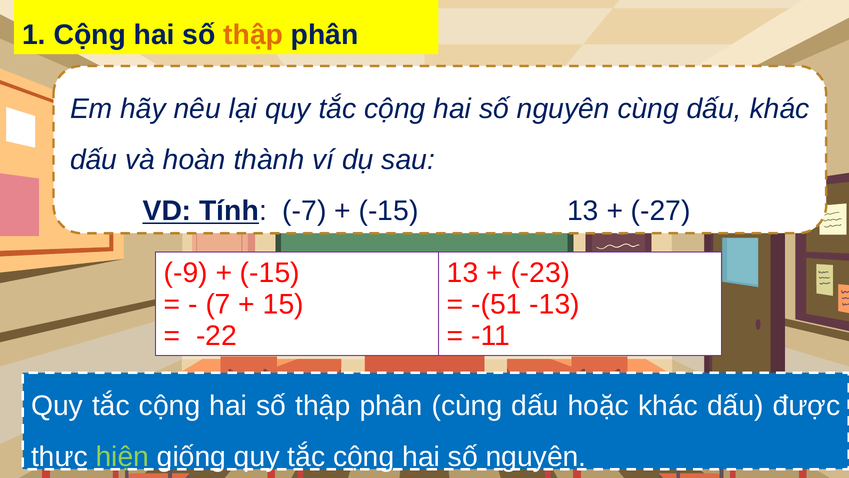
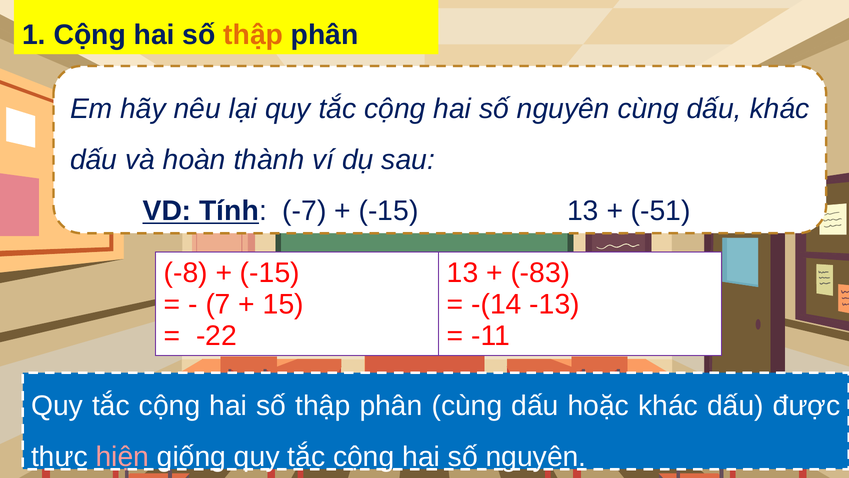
-27: -27 -> -51 (661, 211)
-9: -9 -> -8 (186, 272)
-23: -23 -> -83 (540, 272)
-(51: -(51 -> -(14 (496, 304)
hiện colour: light green -> pink (122, 456)
